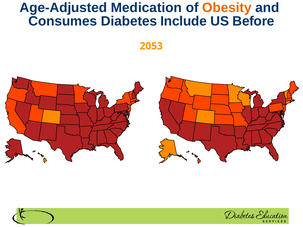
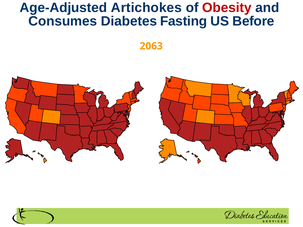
Medication: Medication -> Artichokes (146, 8)
Obesity colour: orange -> red (227, 8)
Include: Include -> Fasting (184, 21)
2053: 2053 -> 2063 (151, 46)
